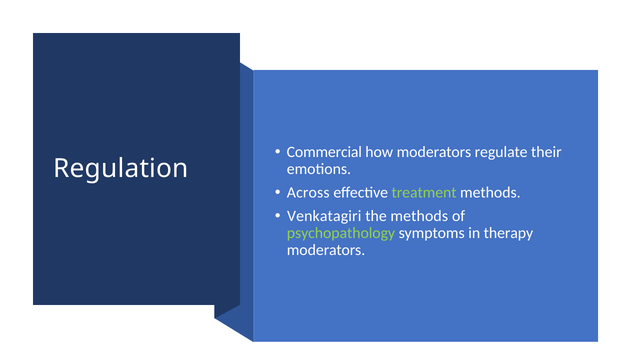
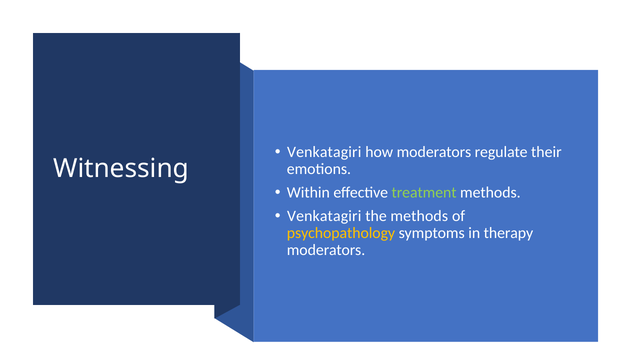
Commercial: Commercial -> Venkatagiri (324, 152)
Regulation: Regulation -> Witnessing (121, 169)
Across: Across -> Within (308, 193)
psychopathology colour: light green -> yellow (341, 233)
